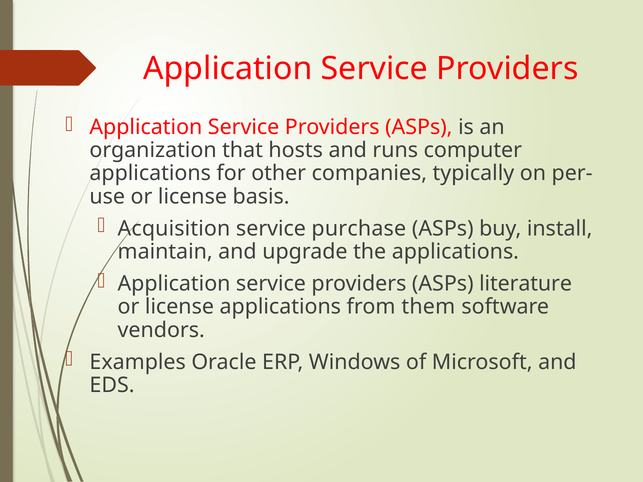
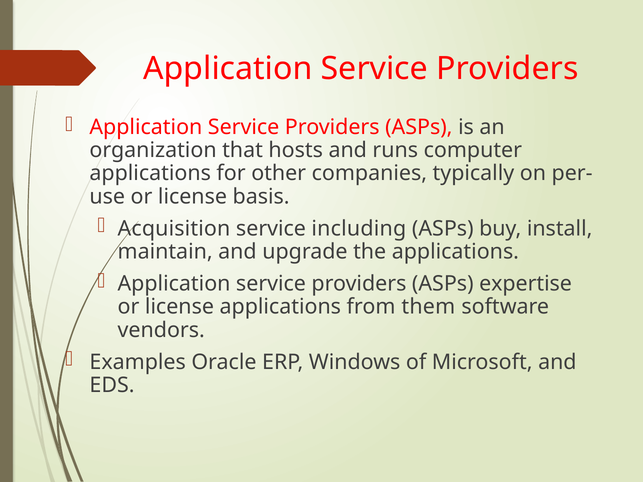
purchase: purchase -> including (359, 229)
literature: literature -> expertise (526, 284)
